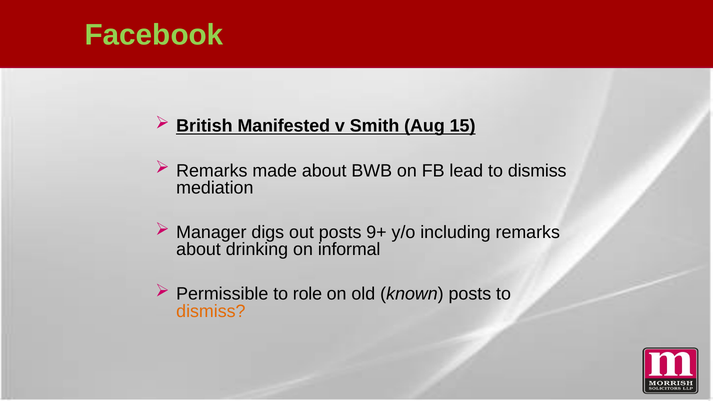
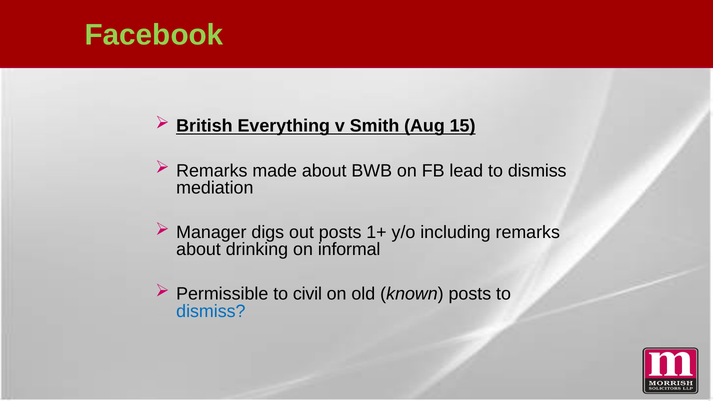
Manifested: Manifested -> Everything (284, 126)
9+: 9+ -> 1+ (376, 232)
role: role -> civil (307, 294)
dismiss colour: orange -> blue (211, 311)
